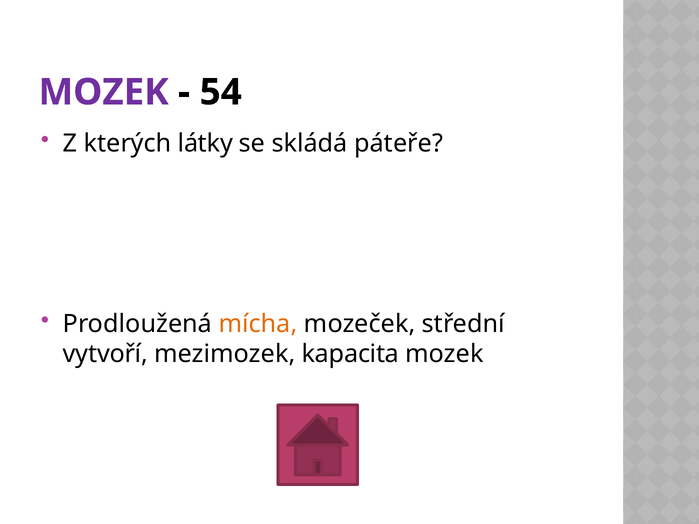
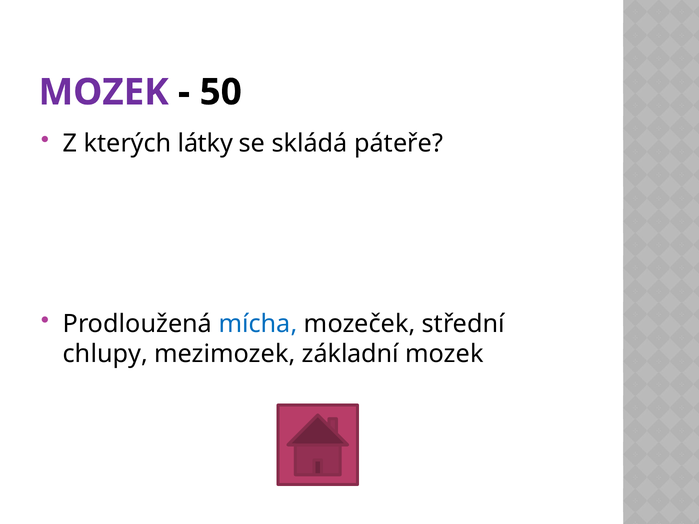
54: 54 -> 50 (221, 92)
mícha colour: orange -> blue (258, 324)
vytvoří: vytvoří -> chlupy (105, 354)
kapacita: kapacita -> základní (350, 354)
